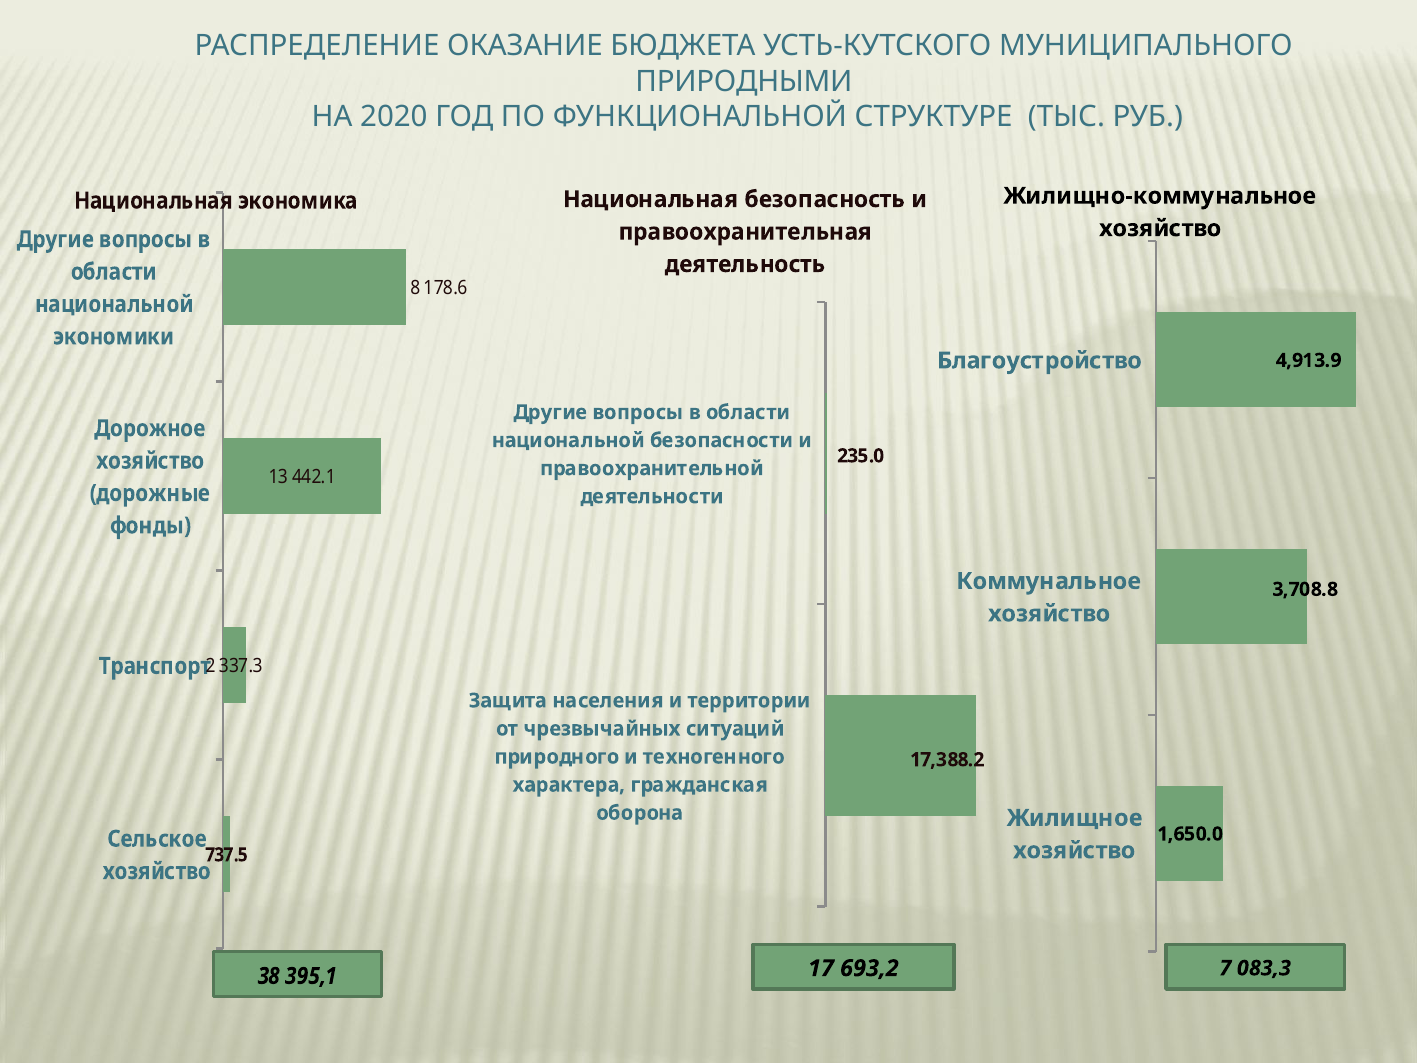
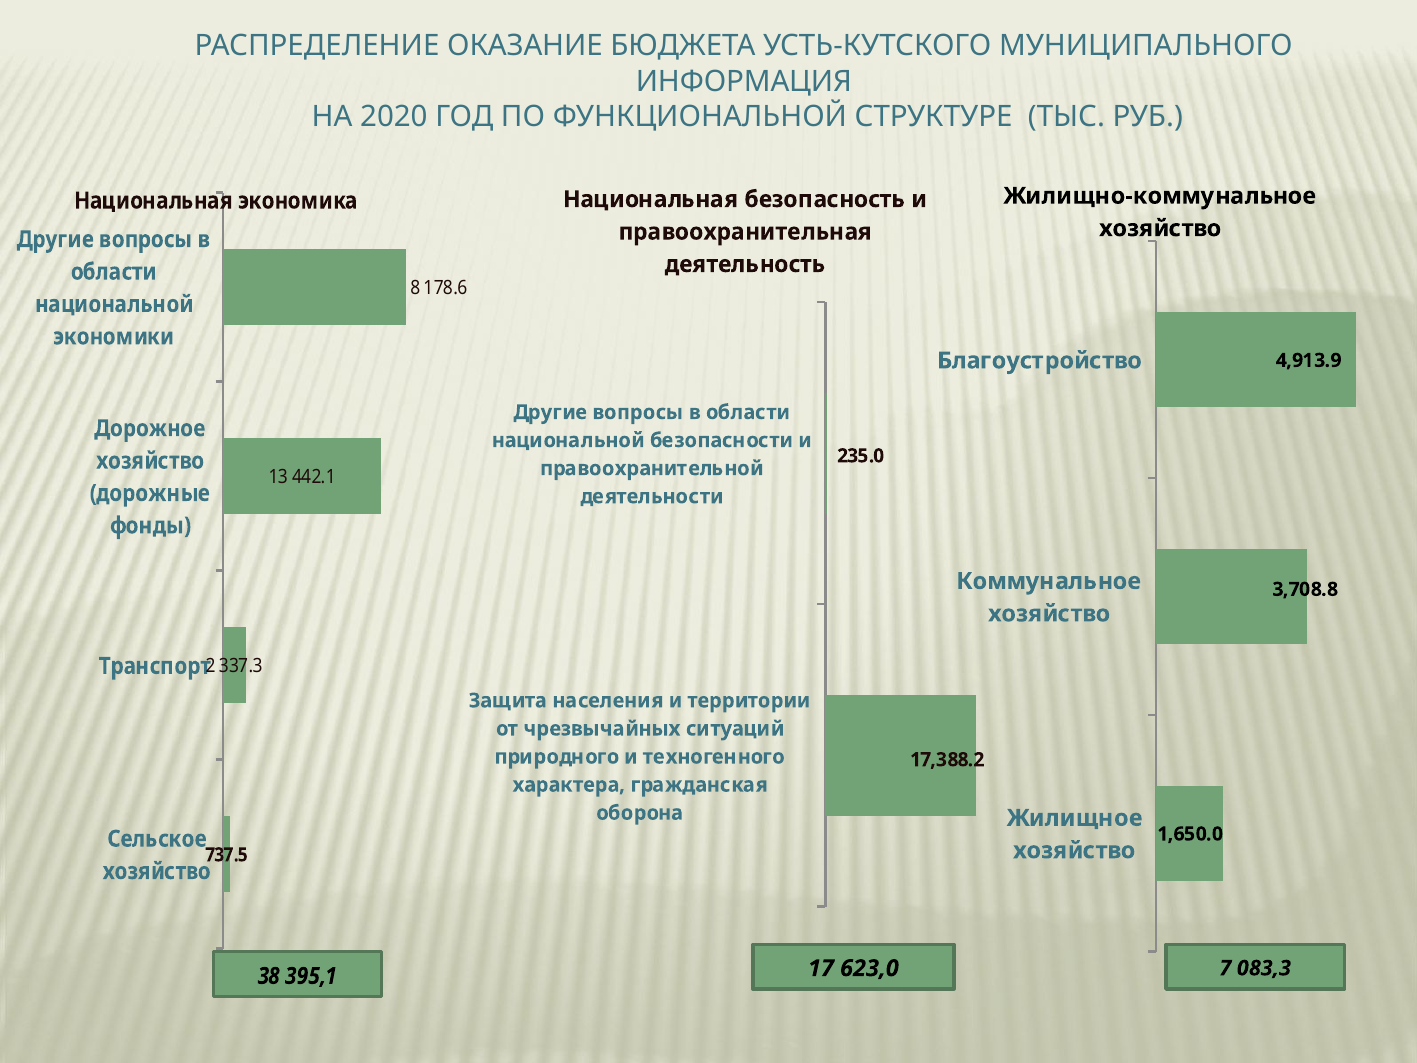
ПРИРОДНЫМИ: ПРИРОДНЫМИ -> ИНФОРМАЦИЯ (744, 81)
693,2: 693,2 -> 623,0 (869, 968)
